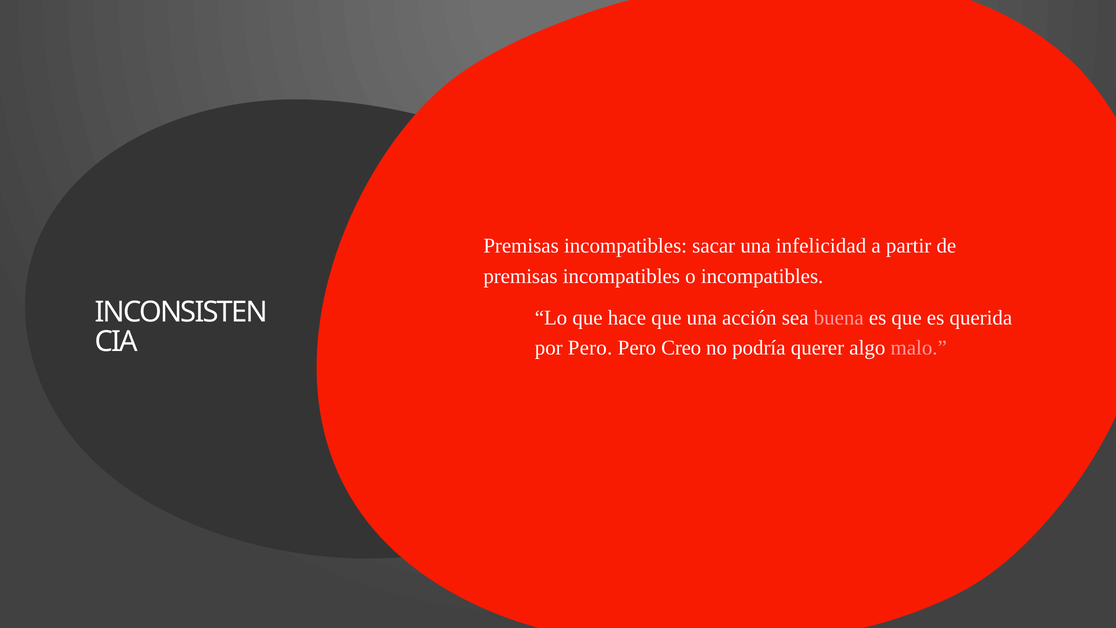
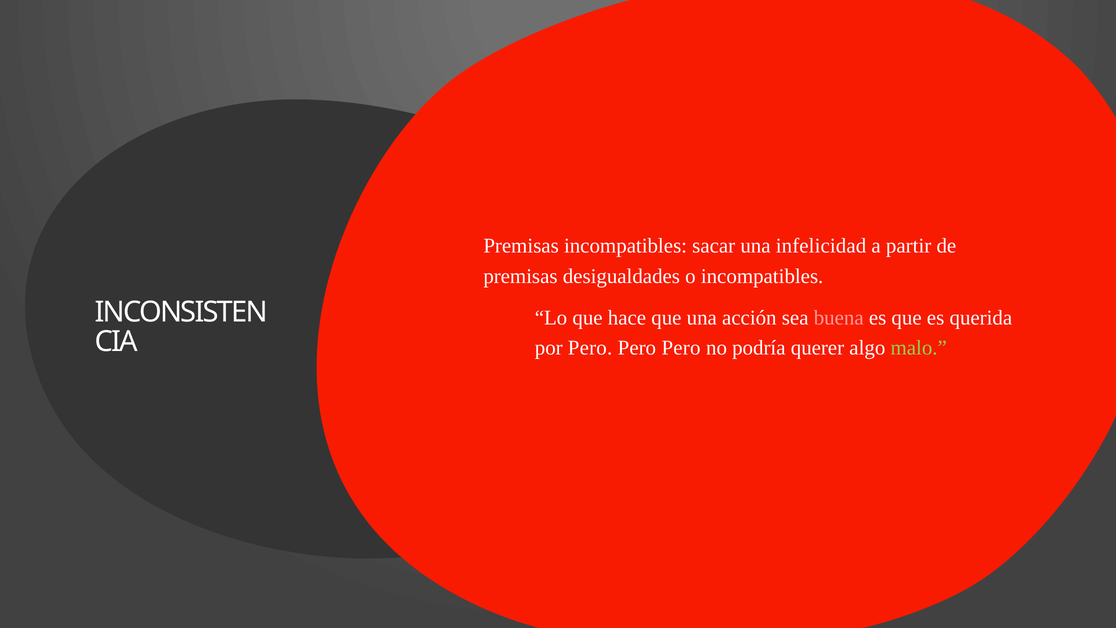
incompatibles: incompatibles -> desigualdades (621, 276)
Creo: Creo -> Pero (681, 348)
malo colour: pink -> light green (919, 348)
